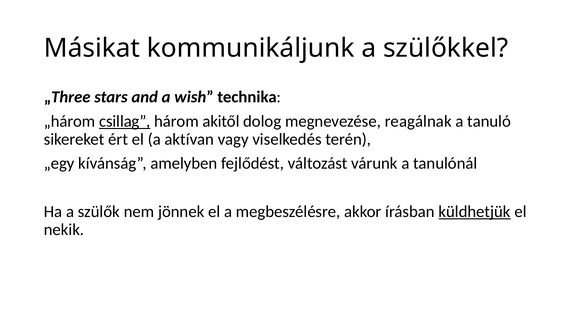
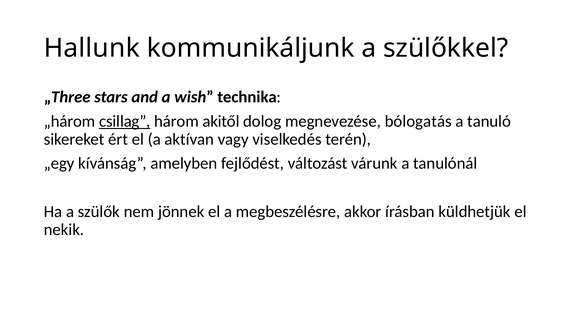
Másikat: Másikat -> Hallunk (92, 48)
reagálnak: reagálnak -> bólogatás (418, 121)
küldhetjük underline: present -> none (475, 212)
